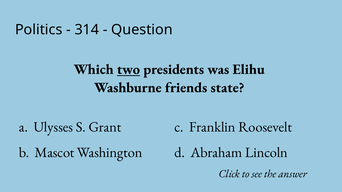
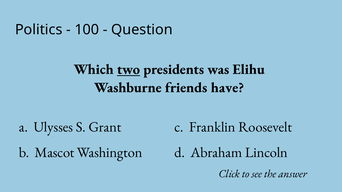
314: 314 -> 100 (87, 30)
state: state -> have (227, 88)
